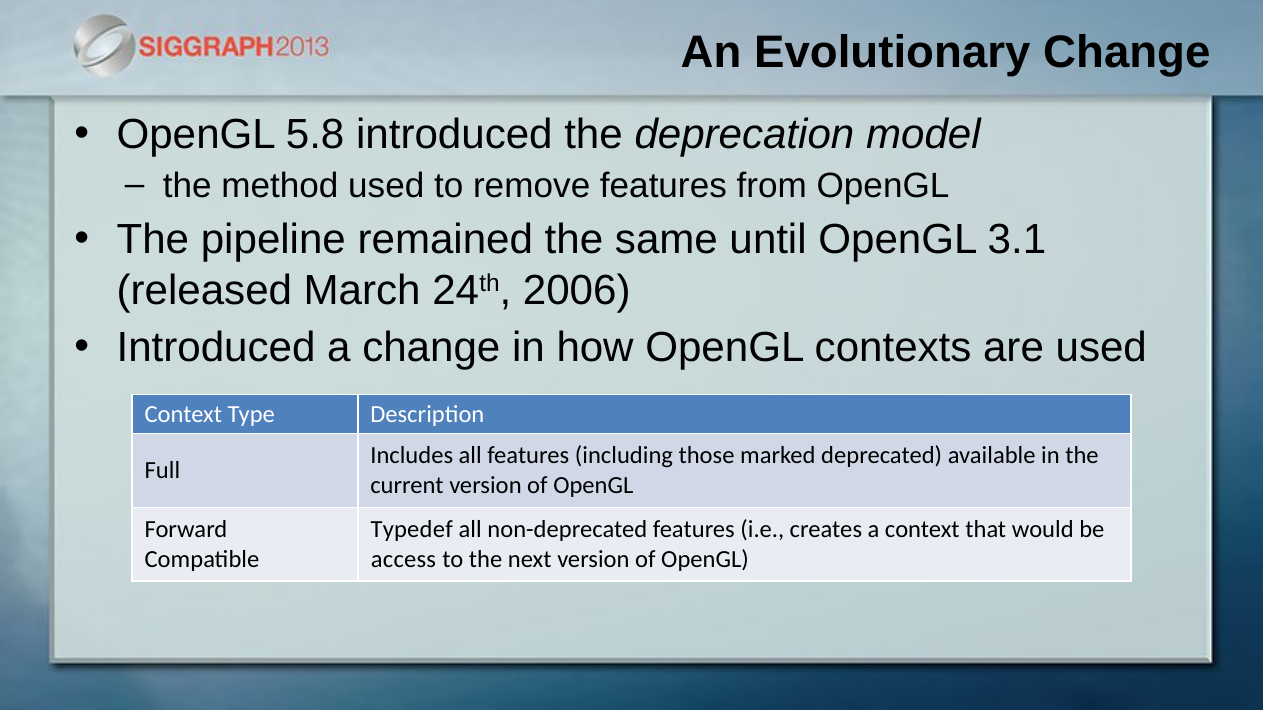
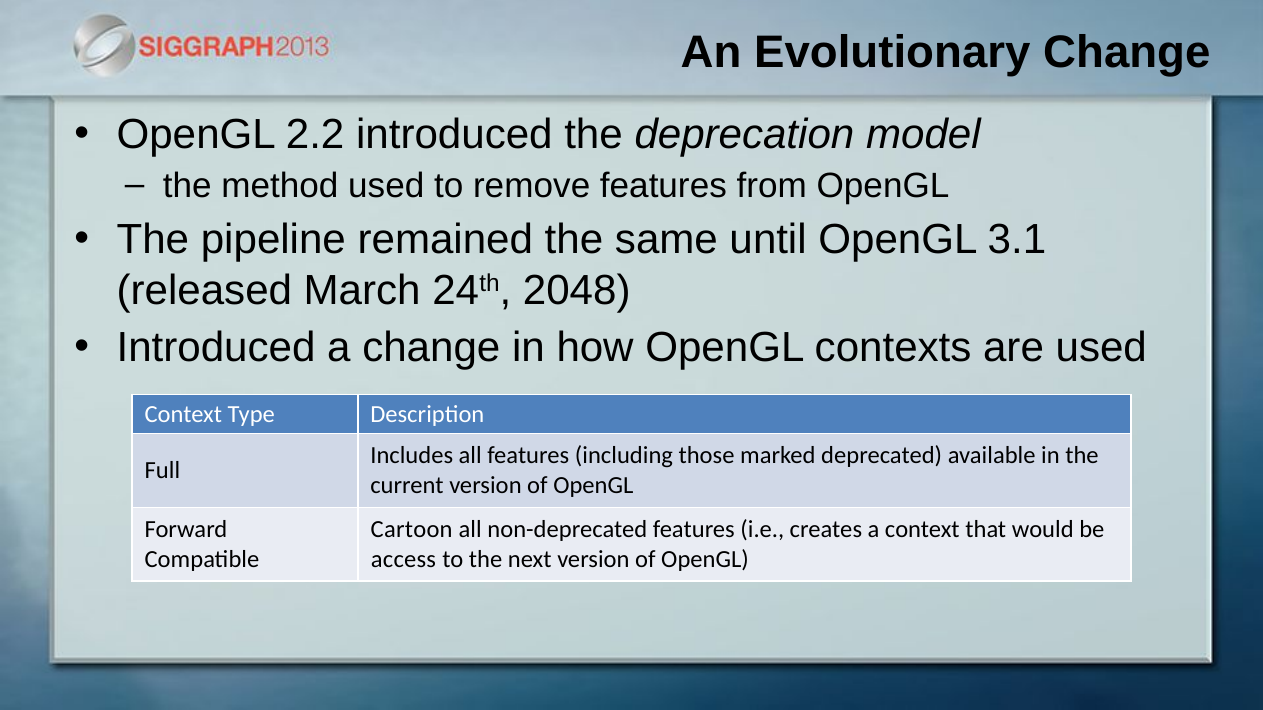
5.8: 5.8 -> 2.2 (315, 135)
2006: 2006 -> 2048 (577, 290)
Typedef: Typedef -> Cartoon (412, 530)
